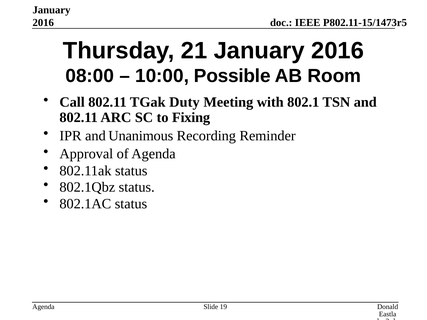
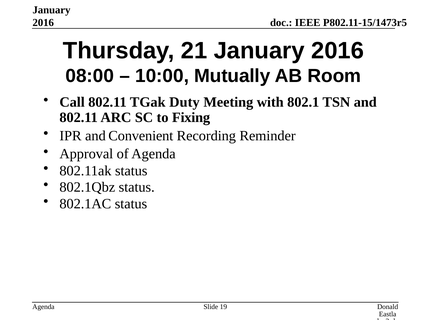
Possible: Possible -> Mutually (232, 76)
Unanimous: Unanimous -> Convenient (141, 136)
